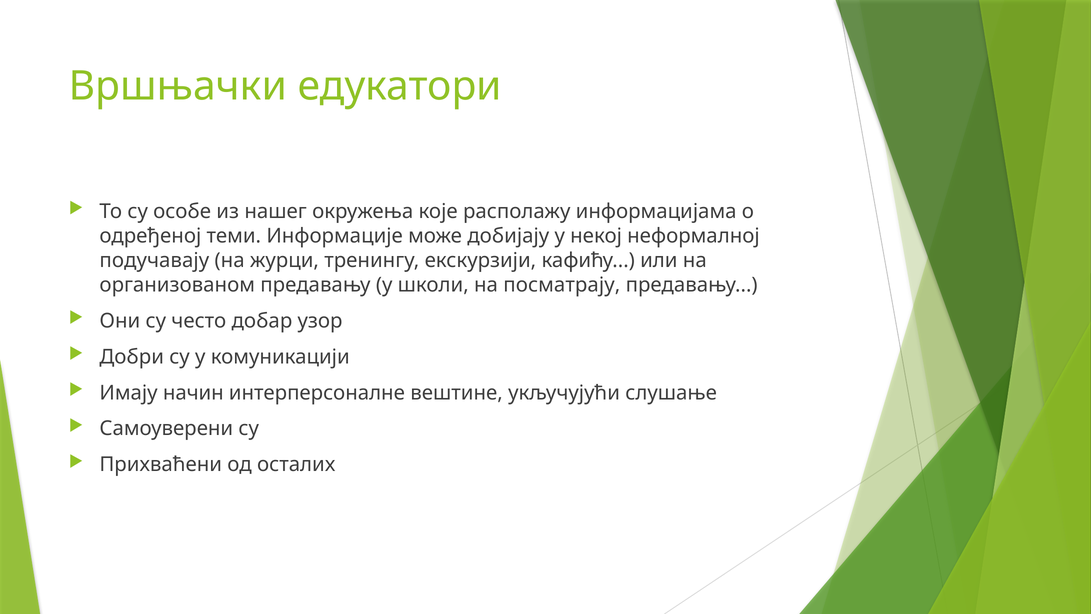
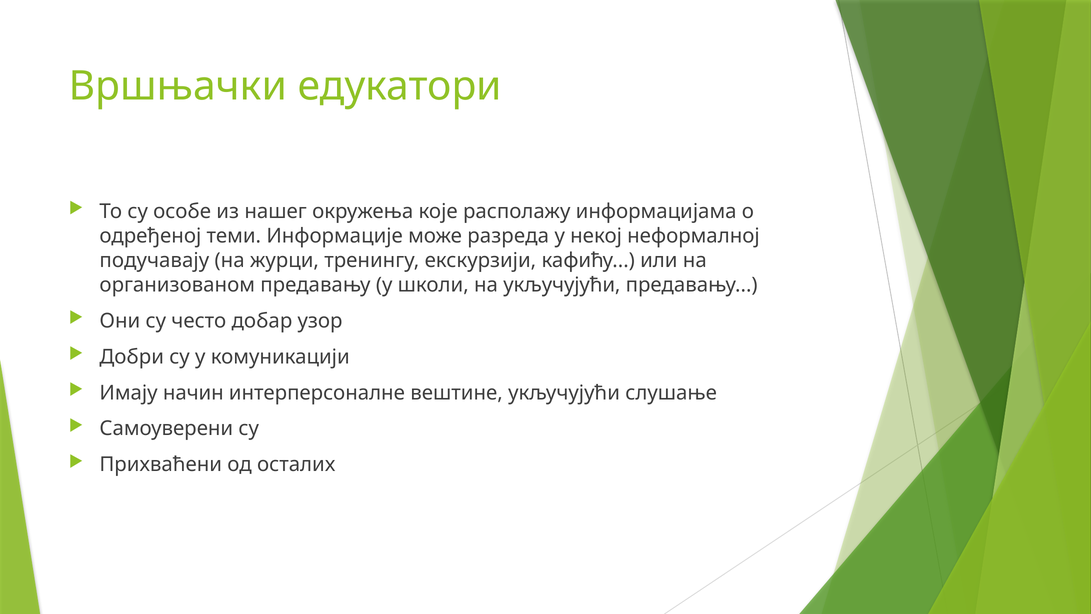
добијају: добијају -> разреда (508, 236)
на посматрају: посматрају -> укључујући (562, 285)
